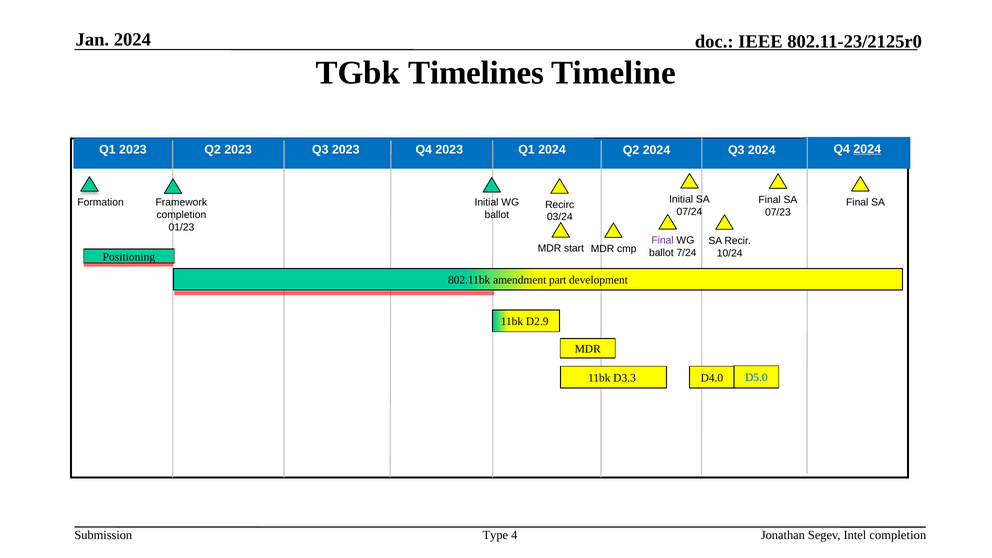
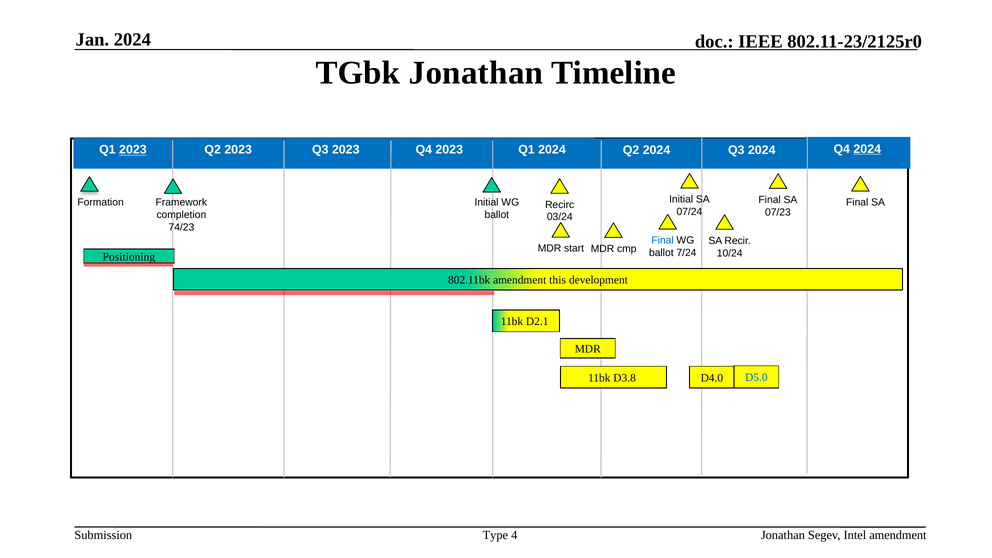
TGbk Timelines: Timelines -> Jonathan (476, 73)
2023 underline: none -> present (133, 150)
01/23: 01/23 -> 74/23 (181, 227)
Final colour: purple -> blue (663, 240)
part: part -> this (558, 280)
D2.9: D2.9 -> D2.1 (537, 322)
D3.3: D3.3 -> D3.8 (625, 378)
Intel completion: completion -> amendment (898, 535)
